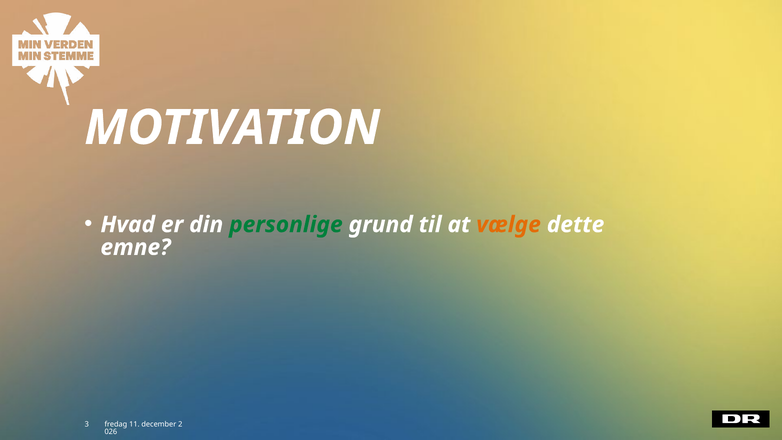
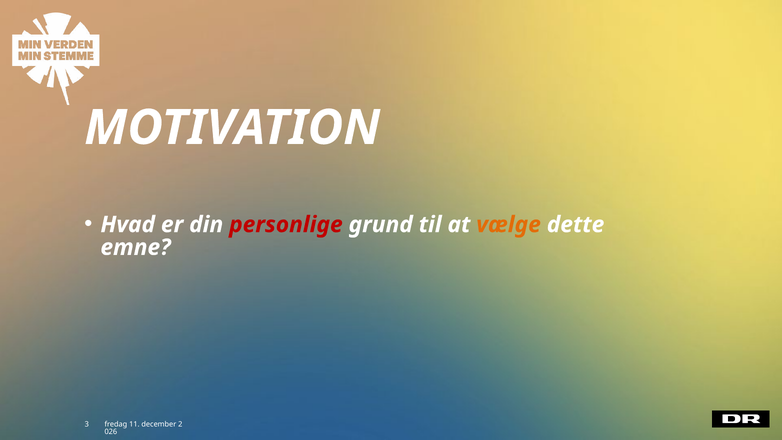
personlige colour: green -> red (286, 225)
